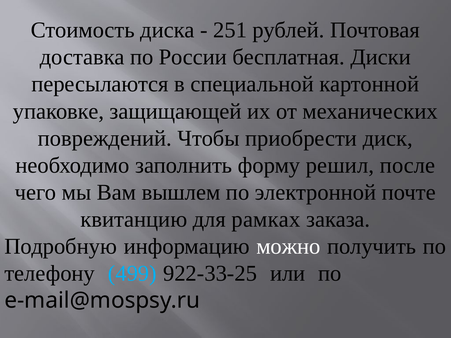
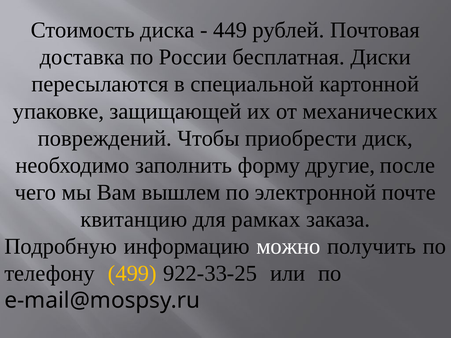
251: 251 -> 449 (230, 30)
решил: решил -> другие (340, 165)
499 colour: light blue -> yellow (132, 274)
